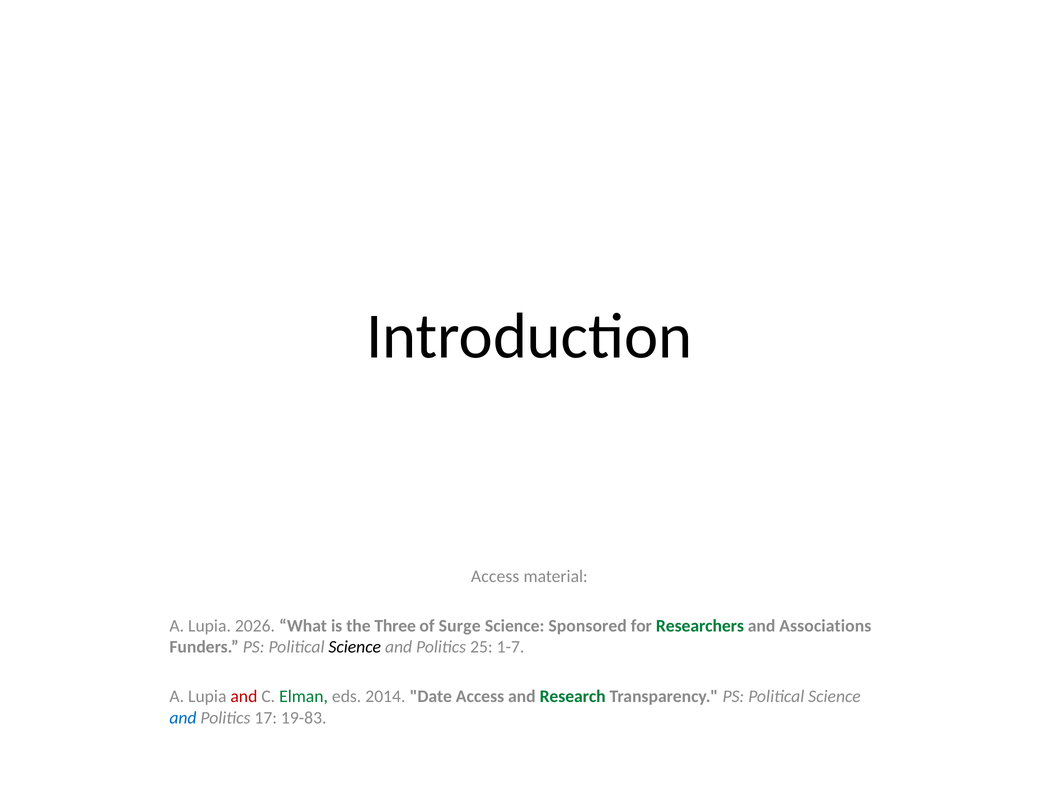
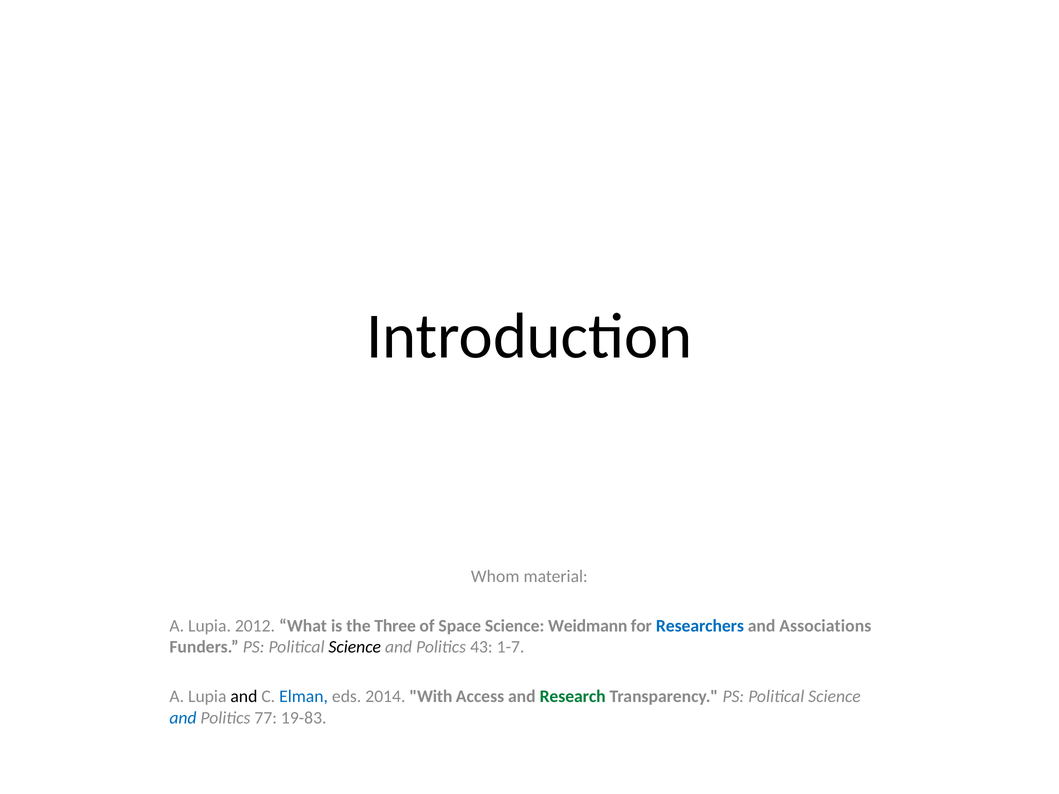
Access: Access -> Whom (495, 577)
2026: 2026 -> 2012 (255, 626)
Surge: Surge -> Space (460, 626)
Sponsored: Sponsored -> Weidmann (588, 626)
Researchers colour: green -> blue (700, 626)
25: 25 -> 43 (481, 647)
and colour: red -> black (244, 697)
Elman colour: green -> blue (304, 697)
Date: Date -> With (431, 697)
17: 17 -> 77 (266, 718)
